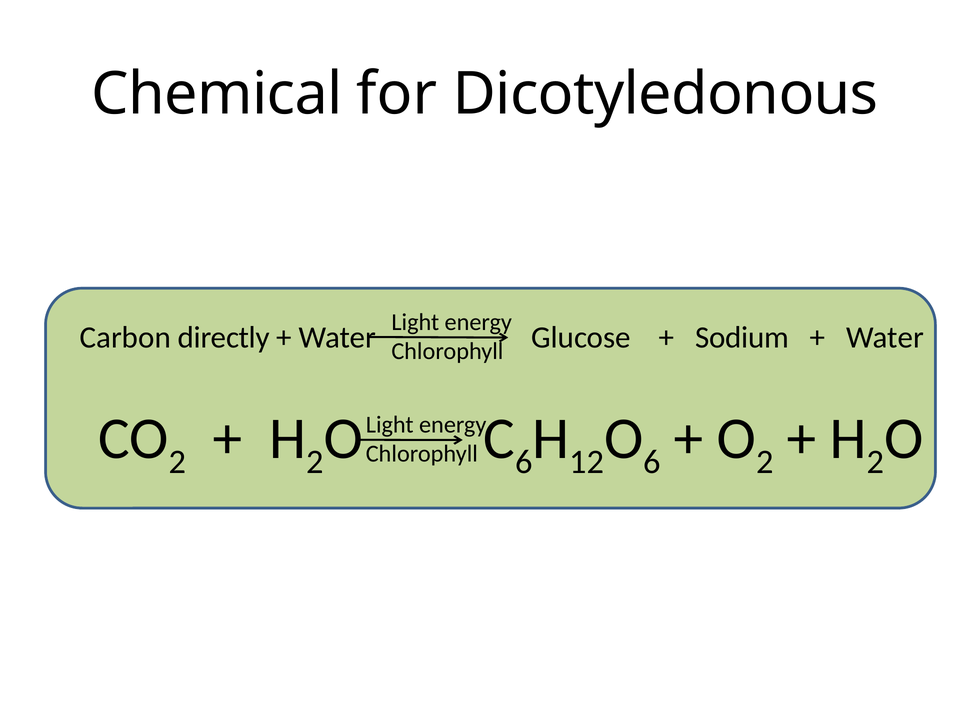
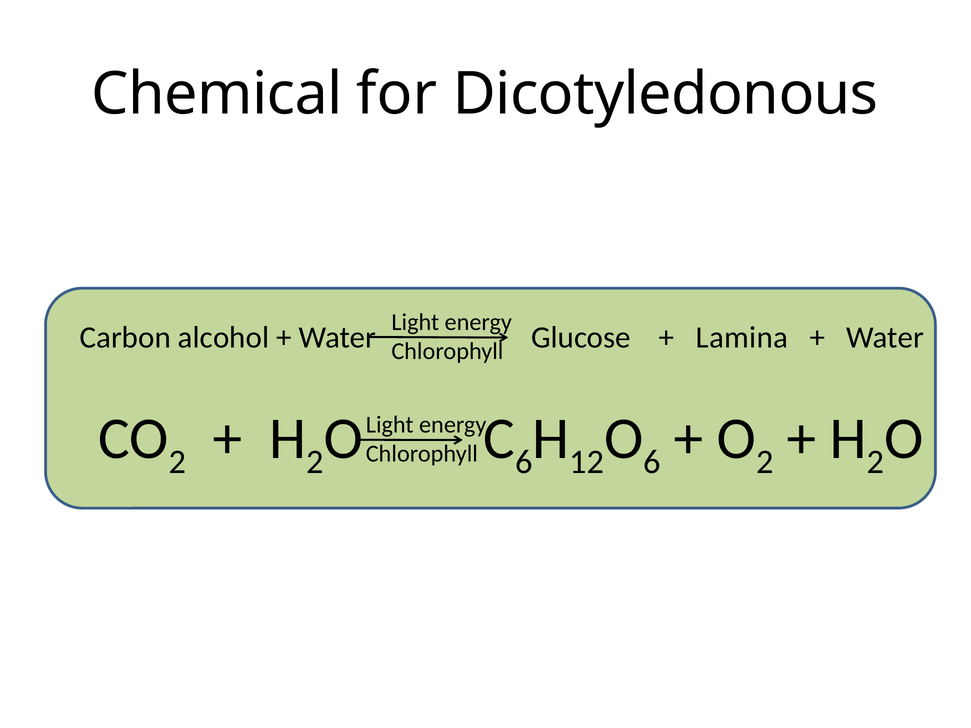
directly: directly -> alcohol (224, 338)
Sodium: Sodium -> Lamina (742, 338)
